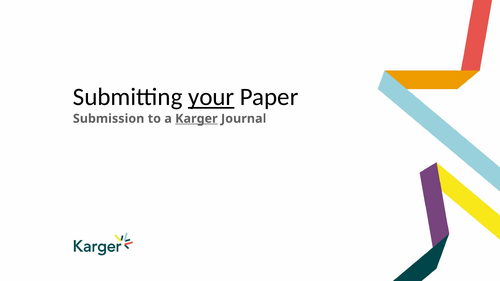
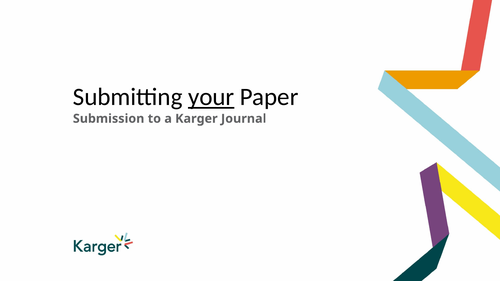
Karger underline: present -> none (196, 119)
